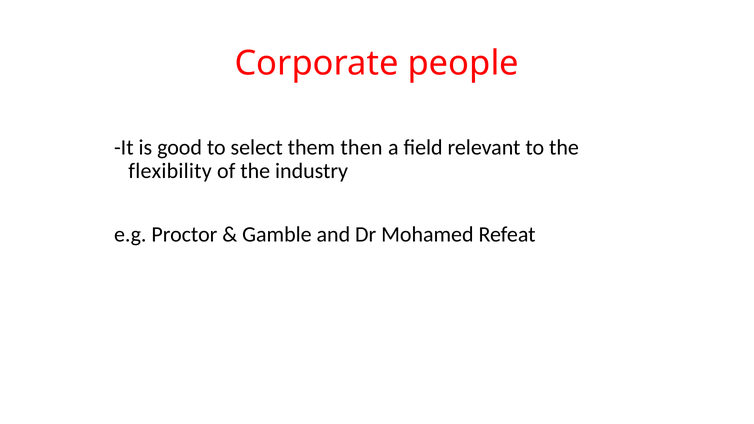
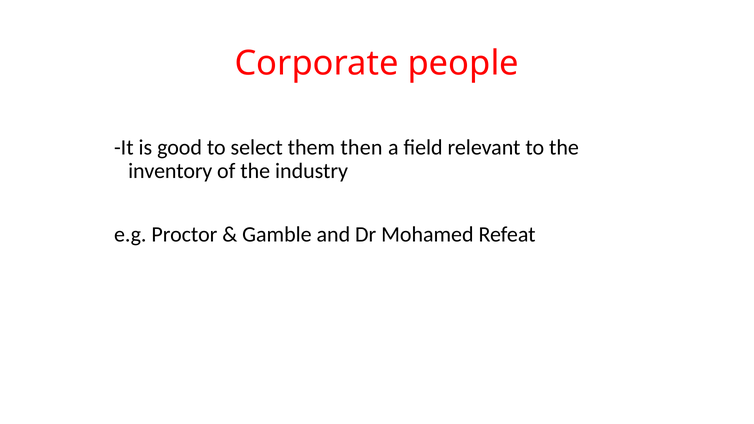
flexibility: flexibility -> inventory (170, 171)
